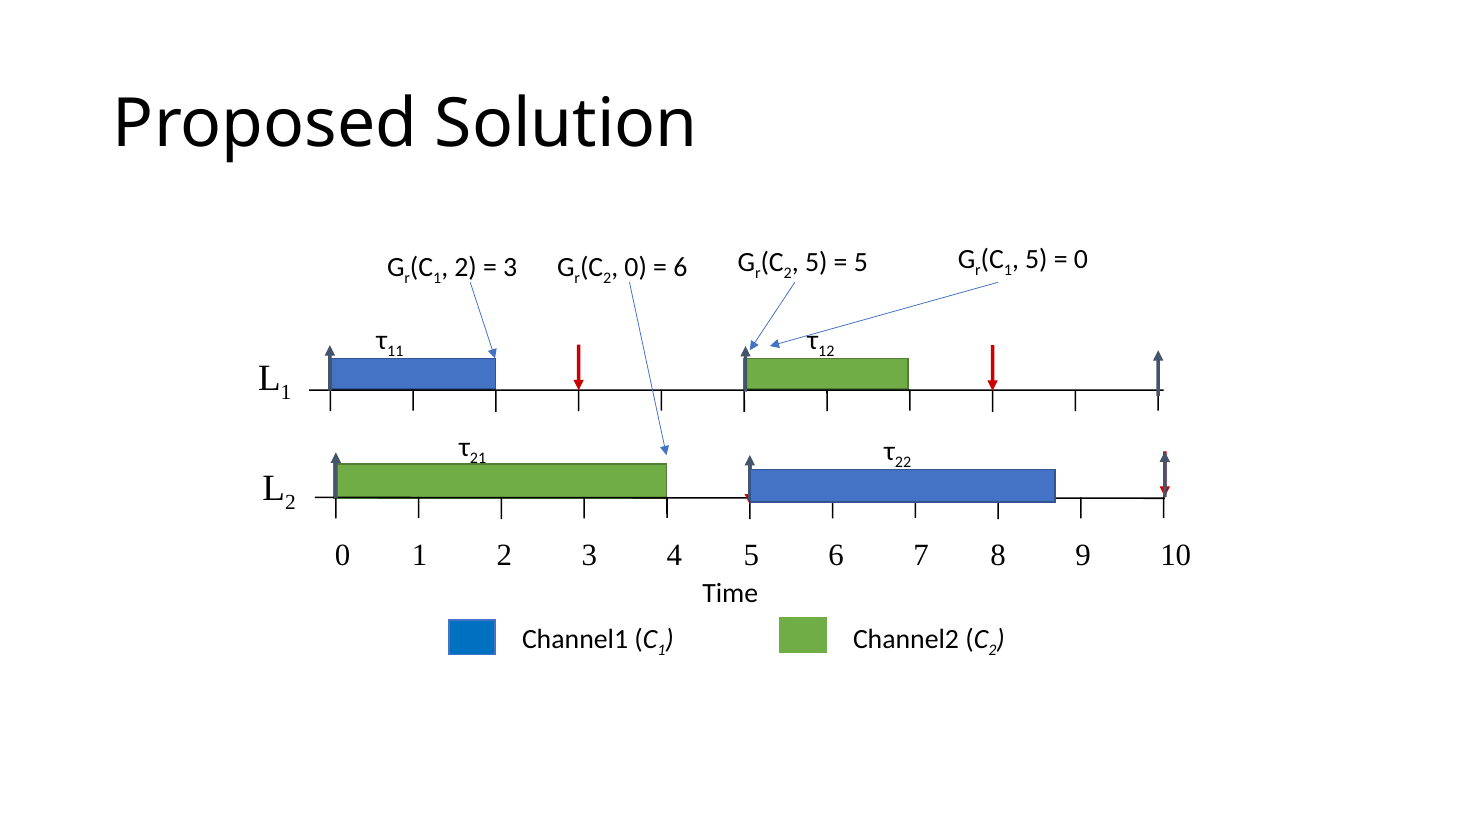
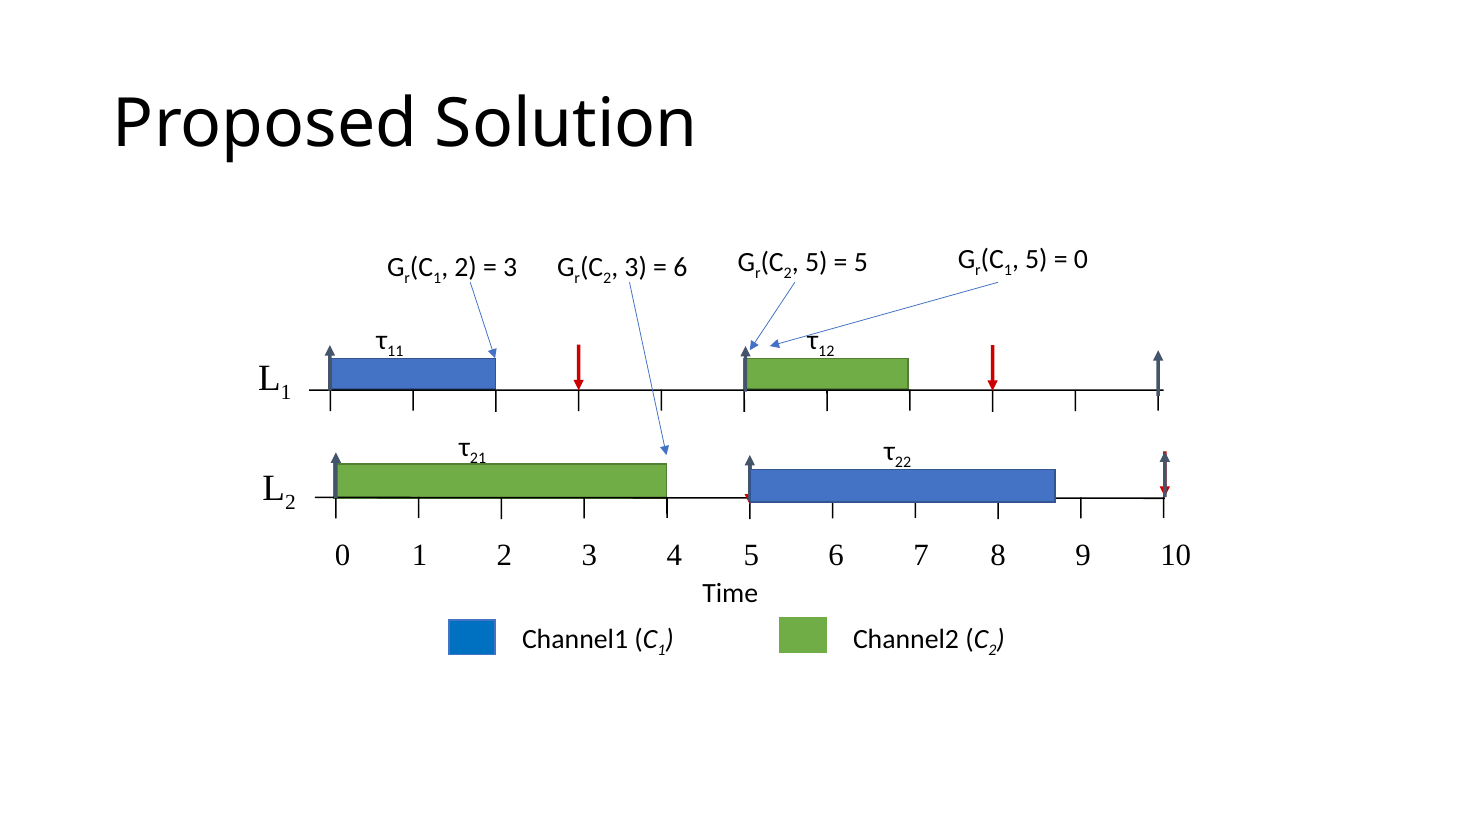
0: 0 -> 3 (636, 267)
